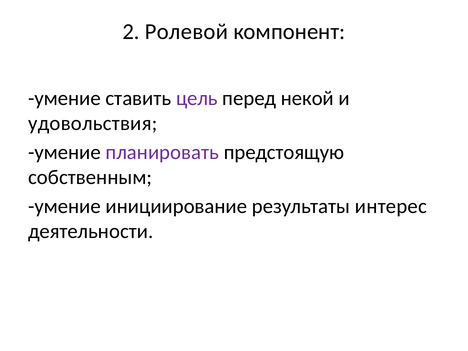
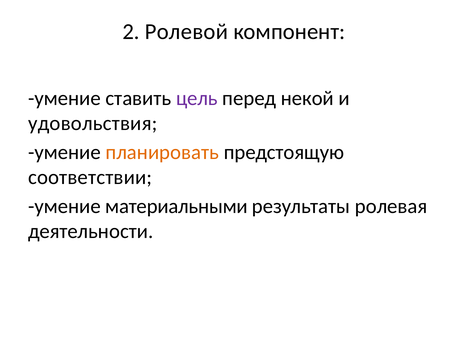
планировать colour: purple -> orange (162, 152)
собственным: собственным -> соответствии (90, 177)
инициирование: инициирование -> материальными (176, 206)
интерес: интерес -> ролевая (391, 206)
